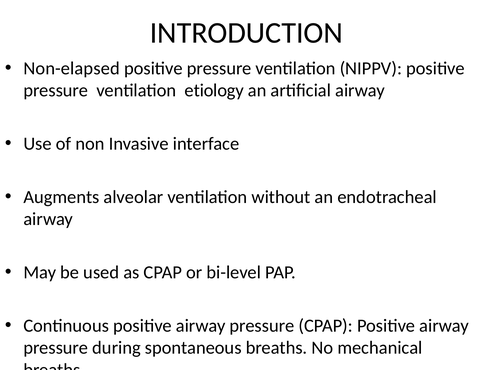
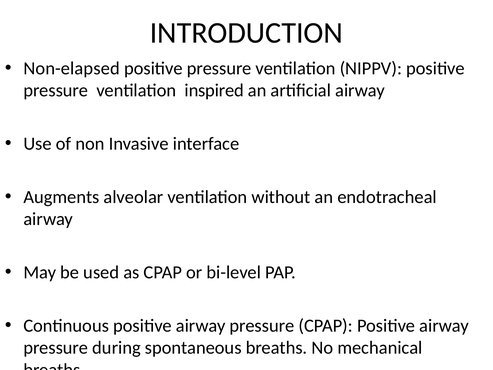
etiology: etiology -> inspired (214, 90)
